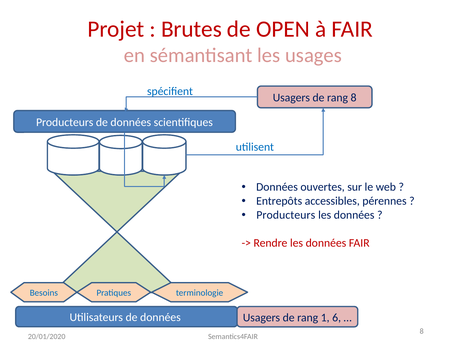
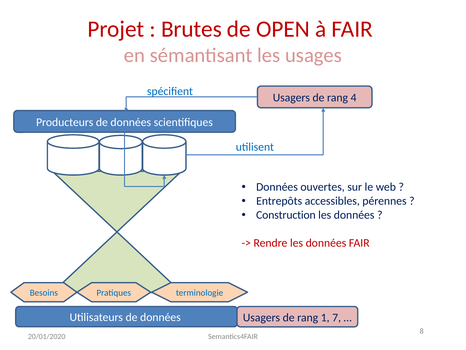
rang 8: 8 -> 4 (354, 98)
Producteurs: Producteurs -> Construction (286, 215)
6: 6 -> 7 (337, 317)
